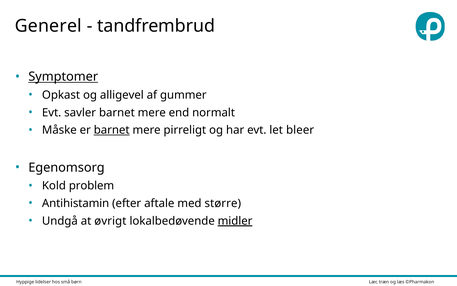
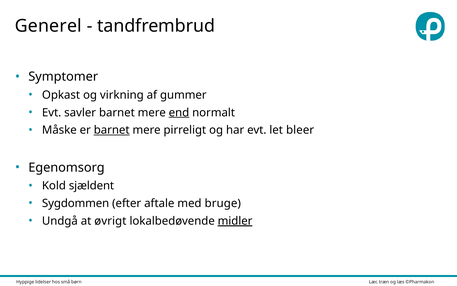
Symptomer underline: present -> none (63, 77)
alligevel: alligevel -> virkning (122, 95)
end underline: none -> present (179, 112)
problem: problem -> sjældent (91, 186)
Antihistamin: Antihistamin -> Sygdommen (76, 203)
større: større -> bruge (223, 203)
